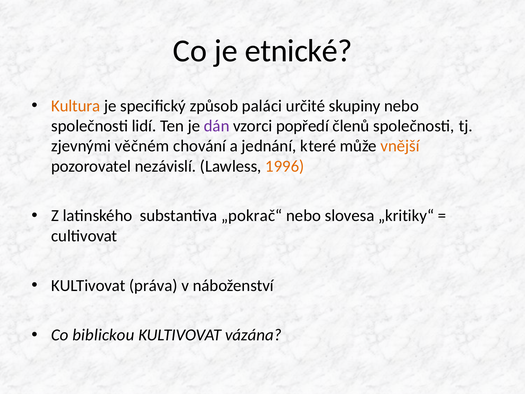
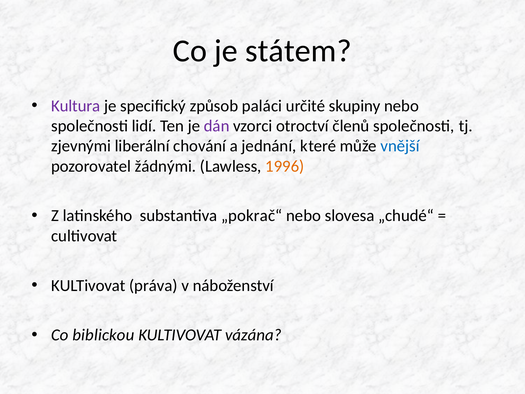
etnické: etnické -> státem (298, 51)
Kultura colour: orange -> purple (76, 106)
popředí: popředí -> otroctví (302, 126)
věčném: věčném -> liberální (142, 146)
vnější colour: orange -> blue (400, 146)
nezávislí: nezávislí -> žádnými (165, 166)
„kritiky“: „kritiky“ -> „chudé“ (406, 216)
